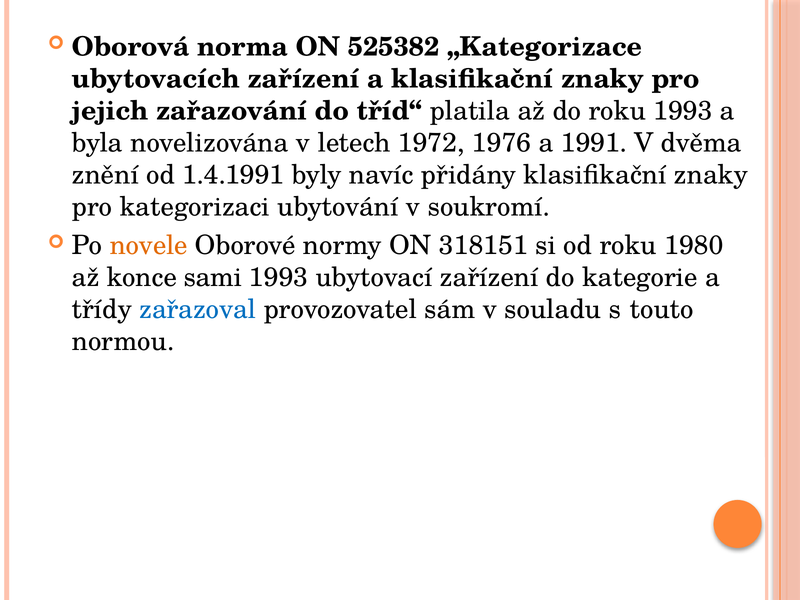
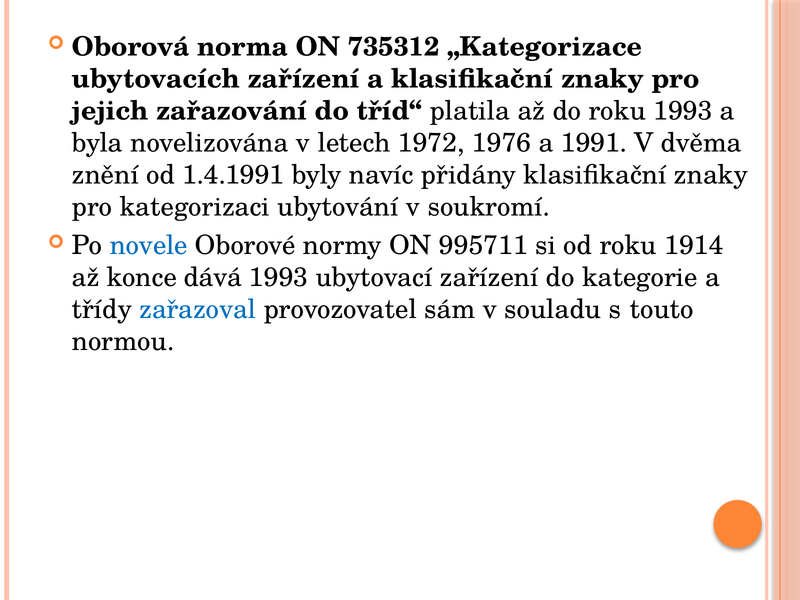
525382: 525382 -> 735312 (394, 47)
novele colour: orange -> blue (149, 245)
318151: 318151 -> 995711 (483, 245)
1980: 1980 -> 1914 (694, 245)
sami: sami -> dává (213, 277)
